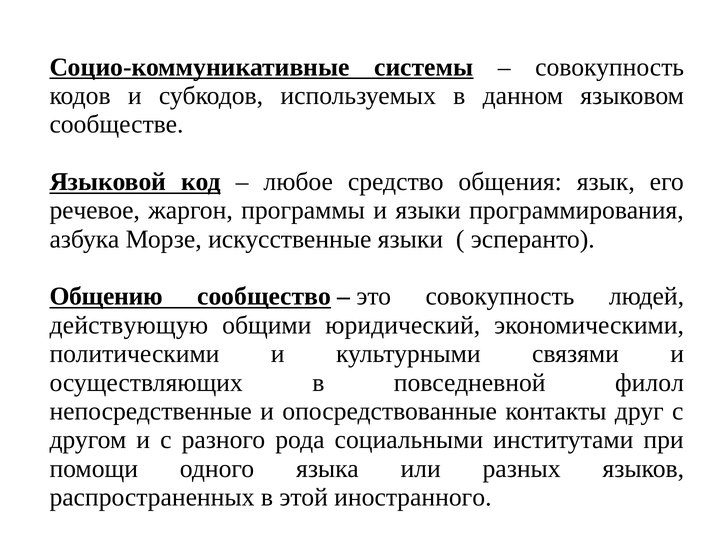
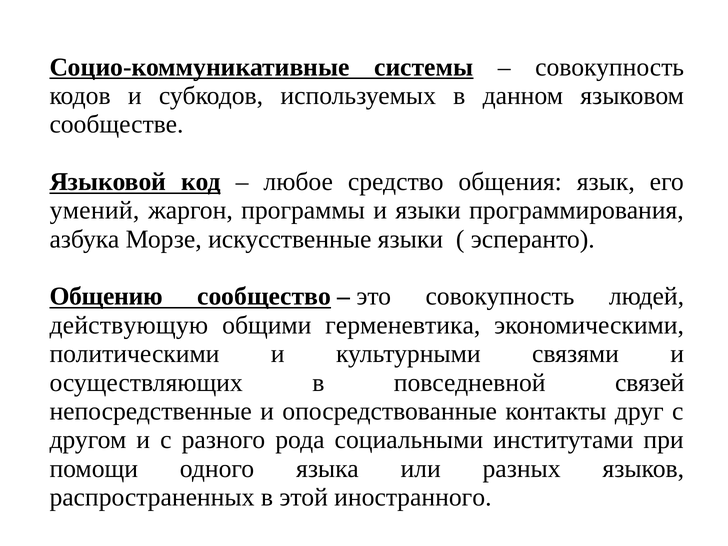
речевое: речевое -> умений (94, 210)
юридический: юридический -> герменевтика (403, 325)
филол: филол -> связей (650, 382)
